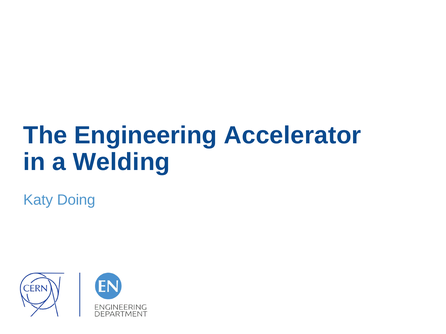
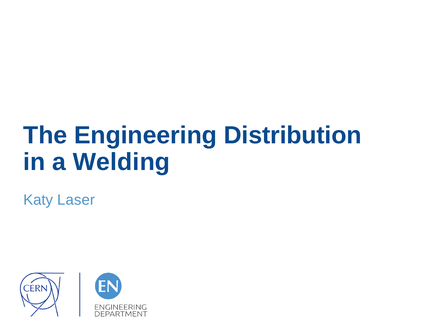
Accelerator: Accelerator -> Distribution (293, 135)
Doing: Doing -> Laser (76, 200)
